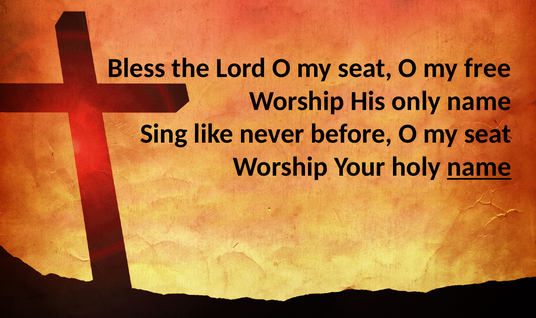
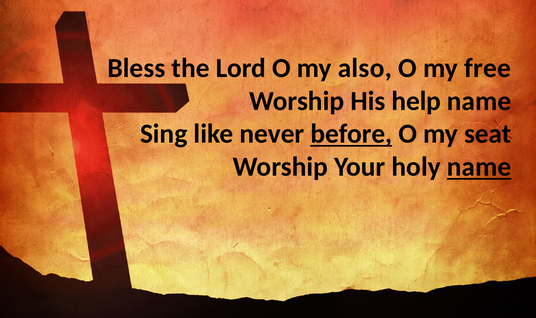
Lord O my seat: seat -> also (365, 68)
only: only -> help (416, 101)
before underline: none -> present (351, 134)
